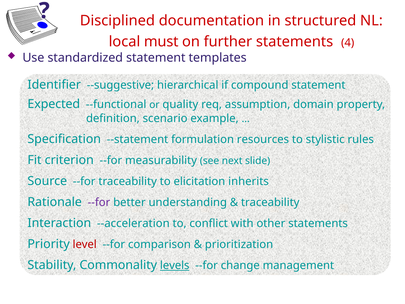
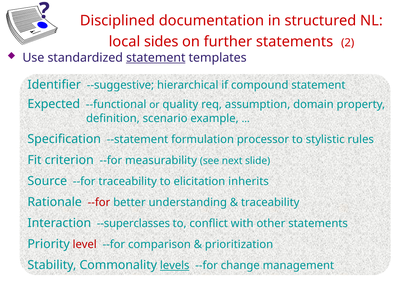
must: must -> sides (161, 42)
4: 4 -> 2 (348, 43)
statement underline: none -> present (156, 58)
resources: resources -> processor (263, 139)
--for colour: purple -> red (99, 202)
--acceleration: --acceleration -> --superclasses (133, 223)
